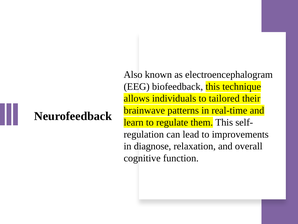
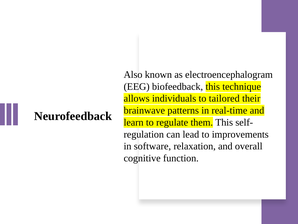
diagnose: diagnose -> software (152, 146)
